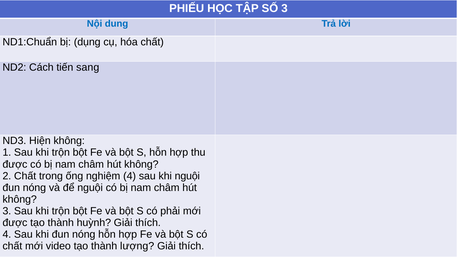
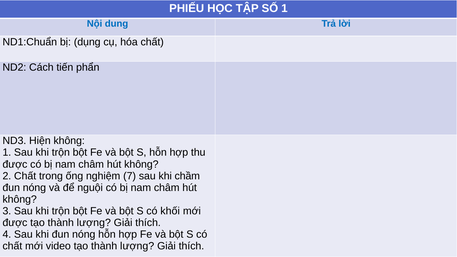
SỐ 3: 3 -> 1 (285, 8)
sang: sang -> phẩn (88, 68)
nghiệm 4: 4 -> 7 (130, 176)
khi nguội: nguội -> chầm (187, 176)
phải: phải -> khối (170, 211)
được tạo thành huỳnh: huỳnh -> lượng (94, 223)
